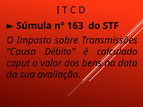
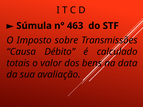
163: 163 -> 463 (75, 26)
caput: caput -> totais (18, 63)
